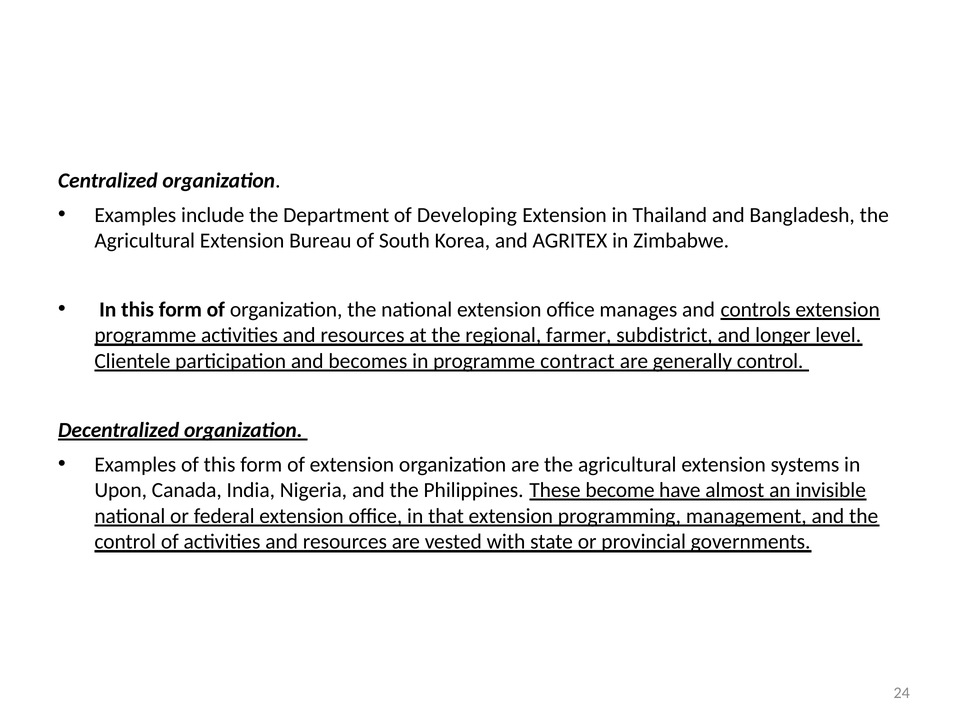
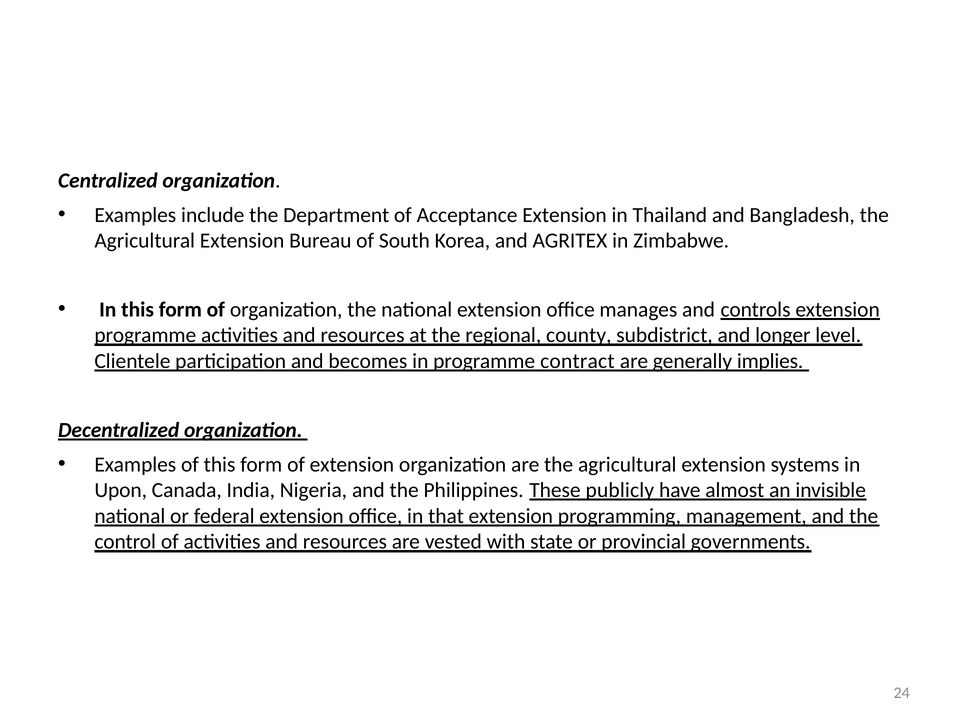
Developing: Developing -> Acceptance (467, 215)
farmer: farmer -> county (579, 335)
generally control: control -> implies (770, 361)
become: become -> publicly (620, 490)
